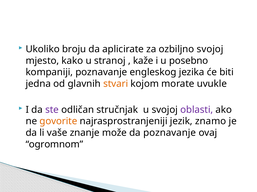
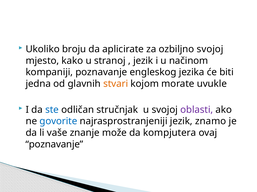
kaže: kaže -> jezik (143, 61)
posebno: posebno -> načinom (189, 61)
ste colour: purple -> blue (52, 110)
govorite colour: orange -> blue (58, 122)
da poznavanje: poznavanje -> kompjutera (170, 133)
ogromnom: ogromnom -> poznavanje (54, 145)
